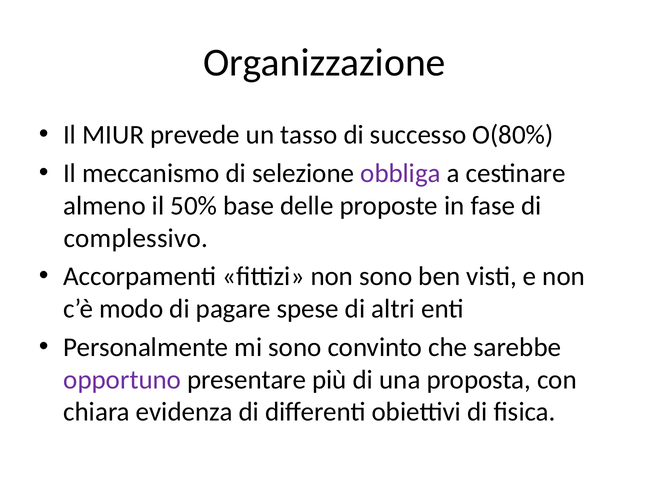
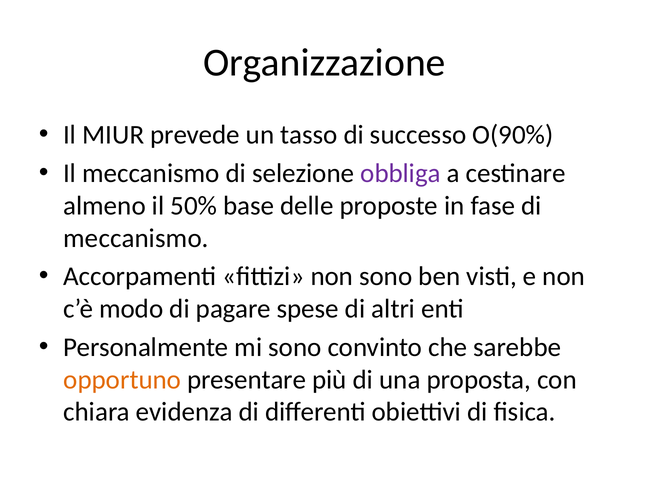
O(80%: O(80% -> O(90% (513, 135)
complessivo: complessivo -> meccanismo (136, 238)
opportuno colour: purple -> orange (122, 379)
